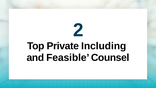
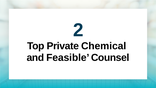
Including: Including -> Chemical (104, 46)
